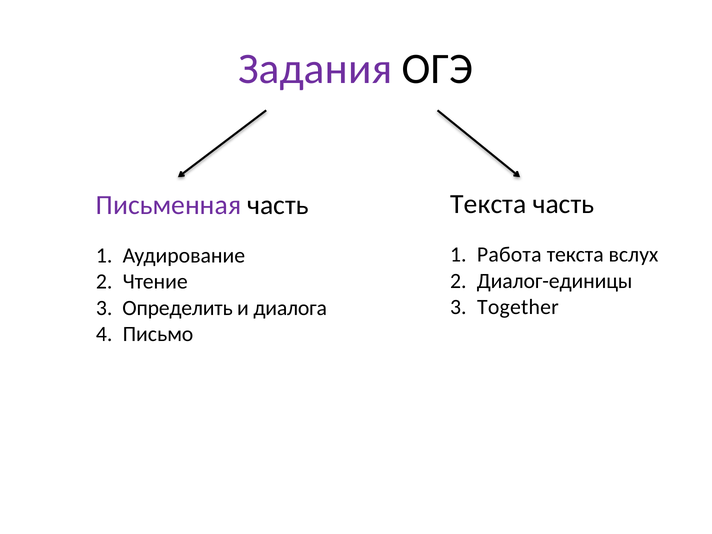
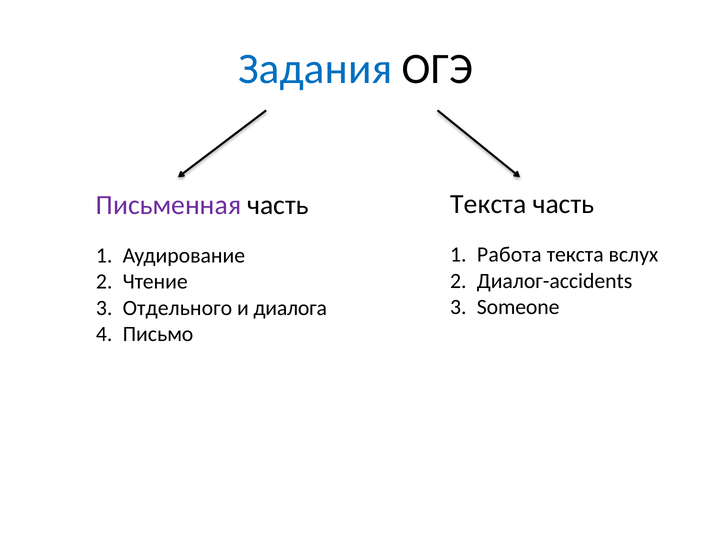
Задания colour: purple -> blue (315, 69)
Диалог-единицы: Диалог-единицы -> Диалог-accidents (555, 281)
Together: Together -> Someone (518, 307)
Определить: Определить -> Отдельного (177, 308)
